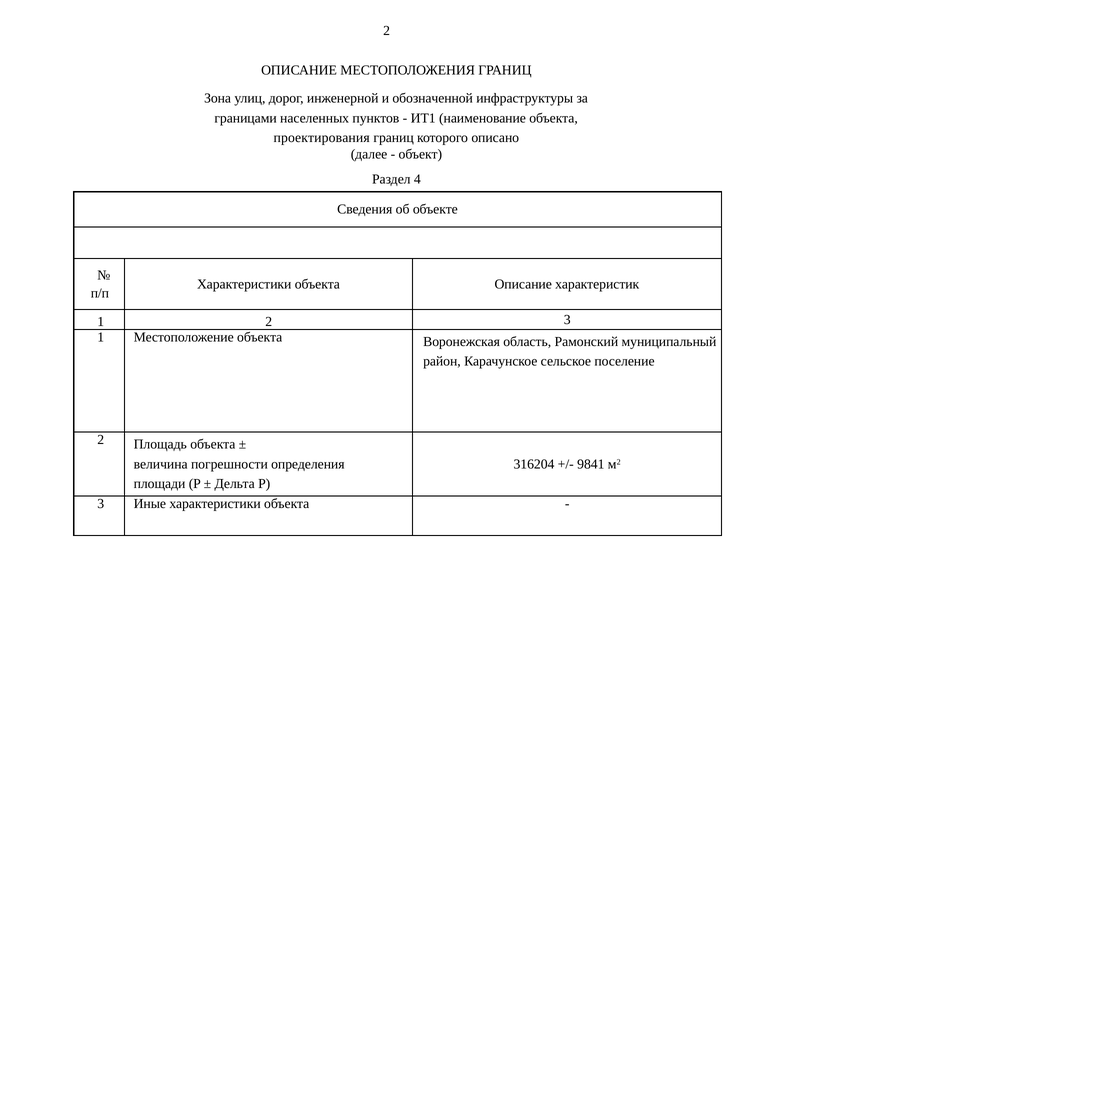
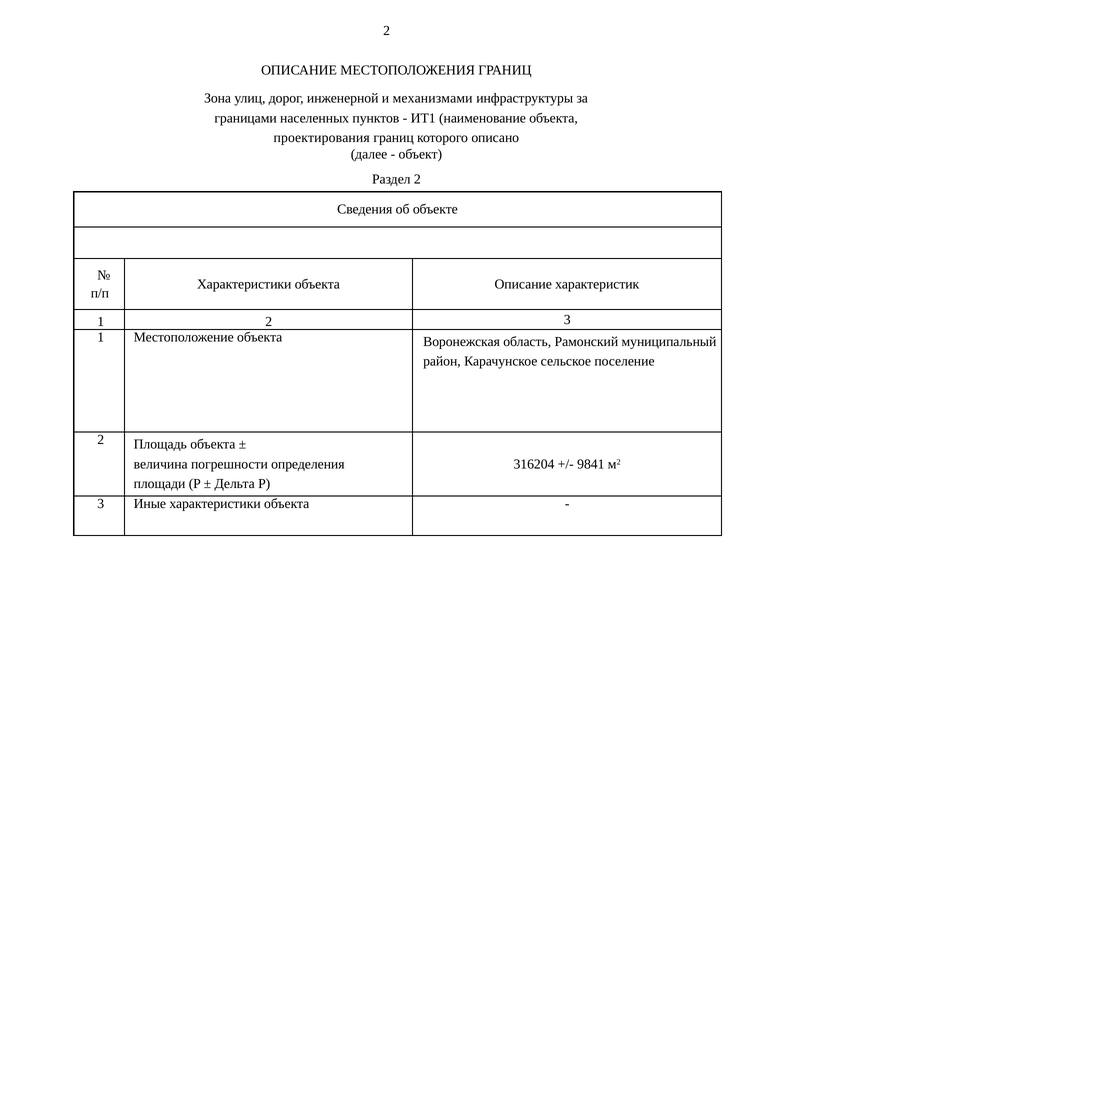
обозначенной: обозначенной -> механизмами (433, 98)
Раздел 4: 4 -> 2 (417, 179)
